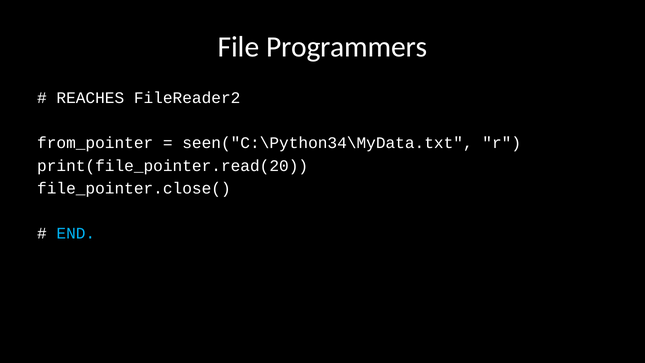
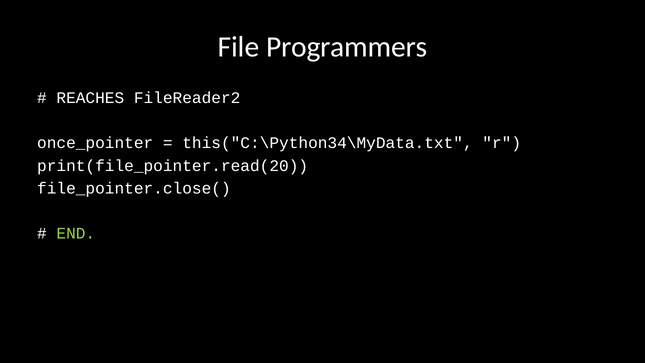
from_pointer: from_pointer -> once_pointer (95, 143)
seen("C:\Python34\MyData.txt: seen("C:\Python34\MyData.txt -> this("C:\Python34\MyData.txt (327, 143)
END colour: light blue -> light green (76, 233)
